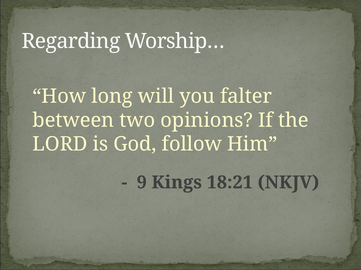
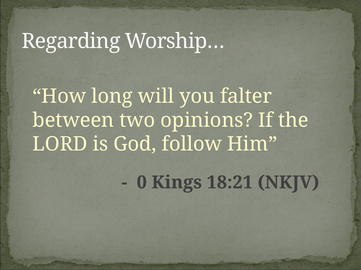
9: 9 -> 0 (142, 183)
